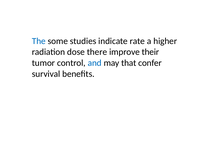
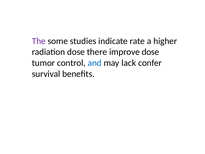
The colour: blue -> purple (39, 41)
improve their: their -> dose (150, 52)
that: that -> lack (129, 63)
